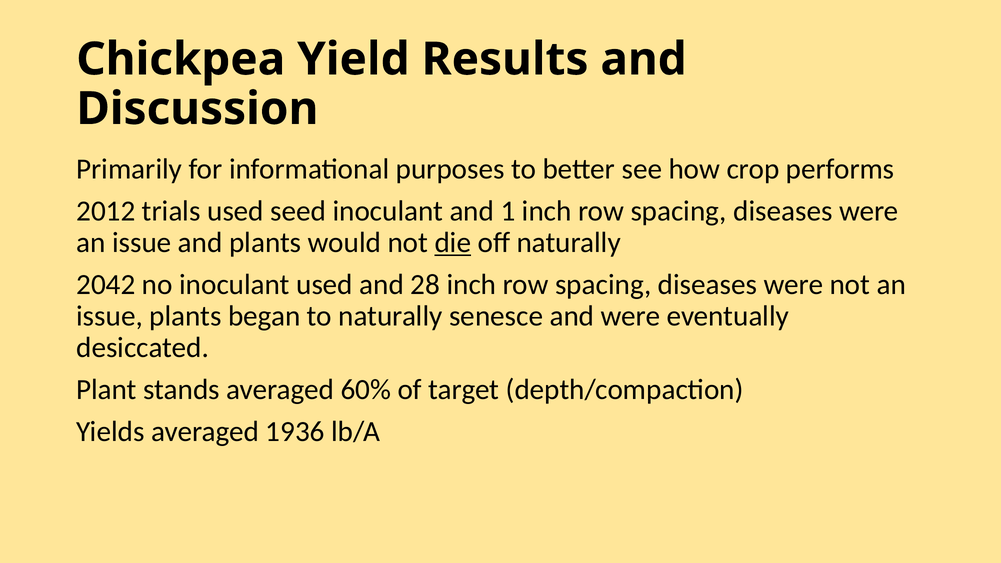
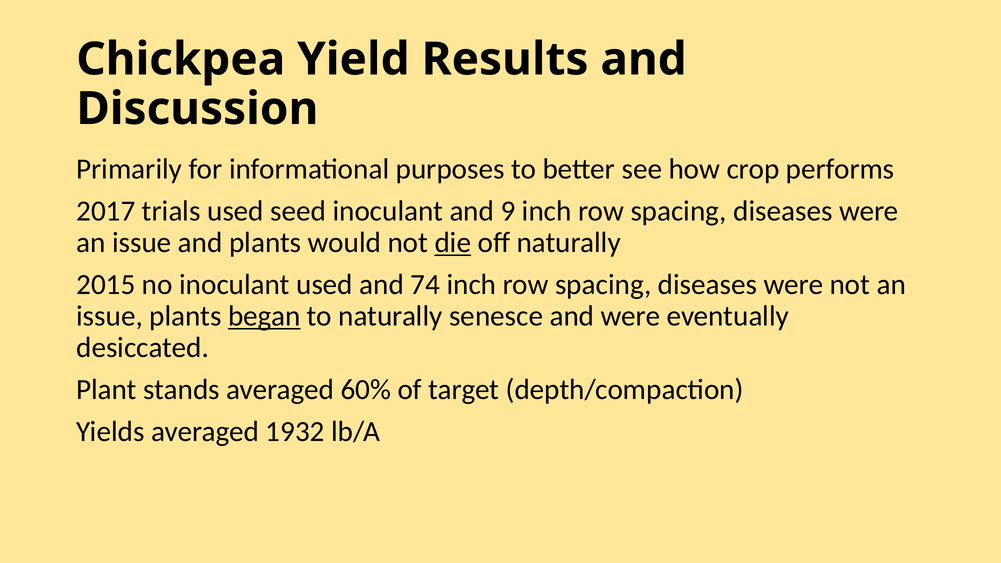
2012: 2012 -> 2017 (106, 211)
1: 1 -> 9 (508, 211)
2042: 2042 -> 2015 (106, 285)
28: 28 -> 74 (425, 285)
began underline: none -> present (264, 316)
1936: 1936 -> 1932 (295, 432)
